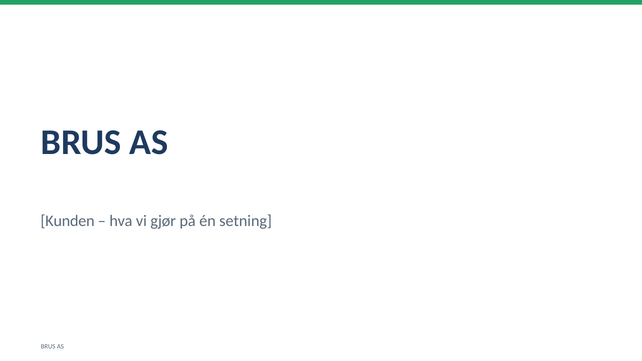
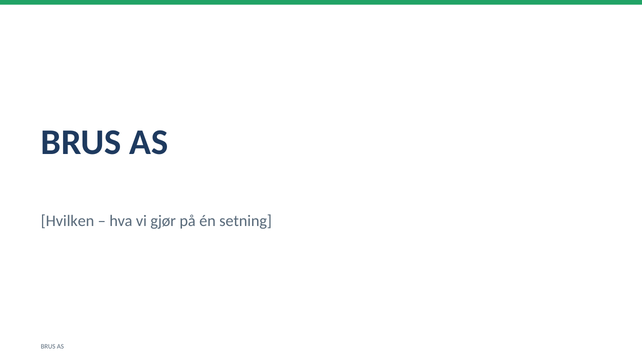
Kunden: Kunden -> Hvilken (68, 221)
